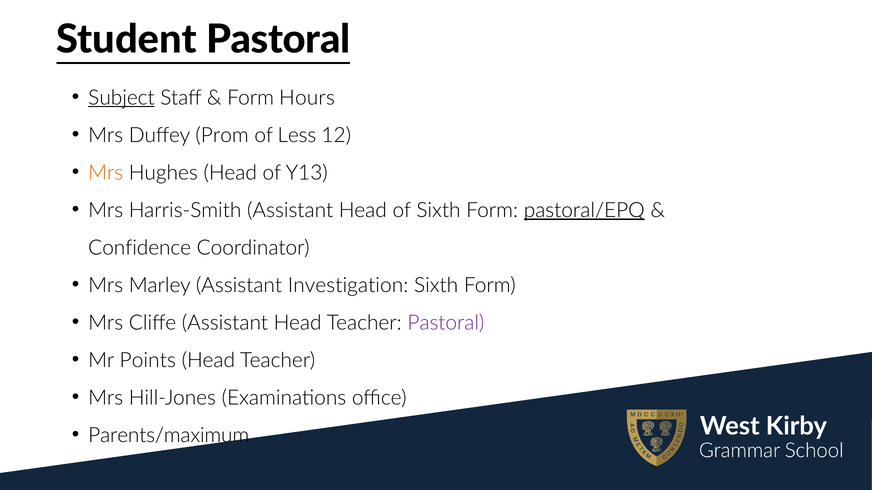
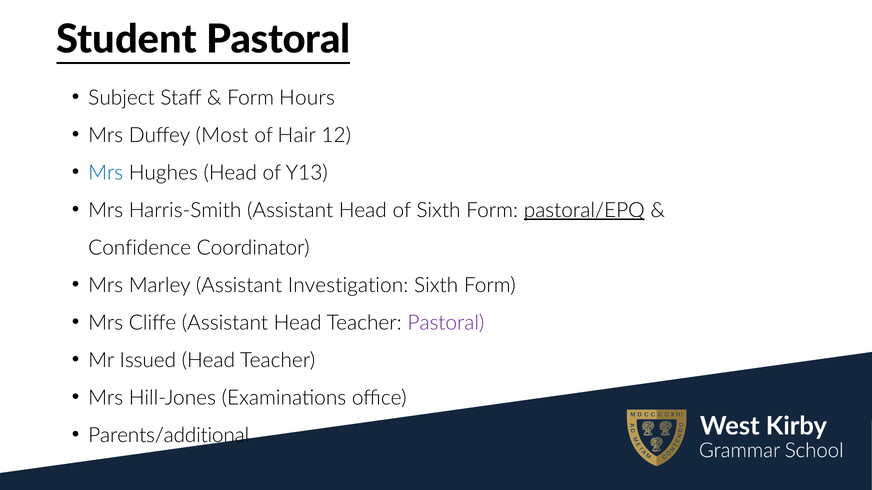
Subject underline: present -> none (121, 98)
Prom: Prom -> Most (222, 135)
Less: Less -> Hair (297, 135)
Mrs colour: orange -> blue (106, 173)
Points: Points -> Issued (148, 361)
Parents/maximum: Parents/maximum -> Parents/additional (169, 436)
